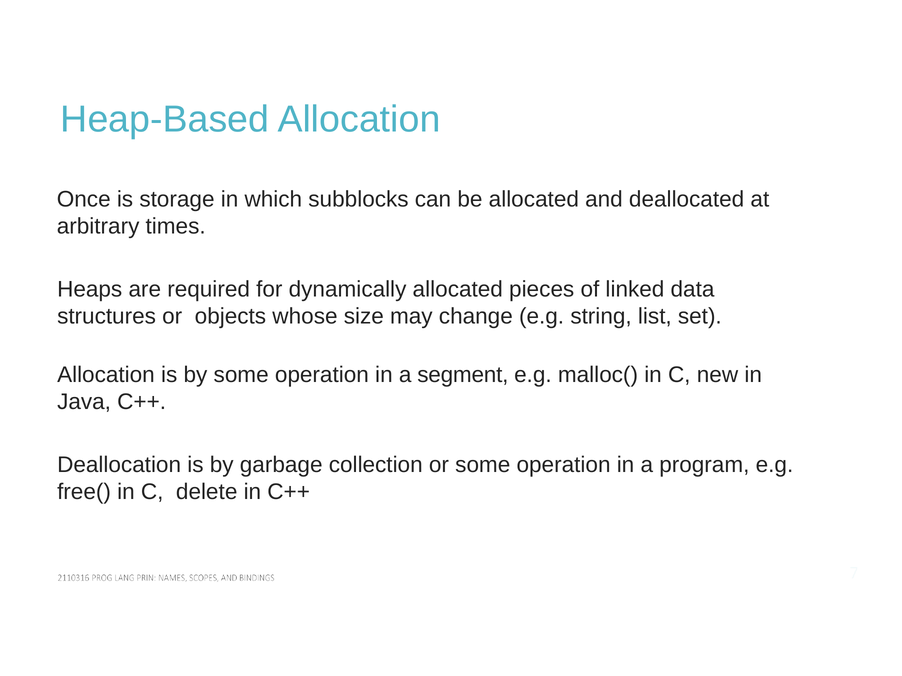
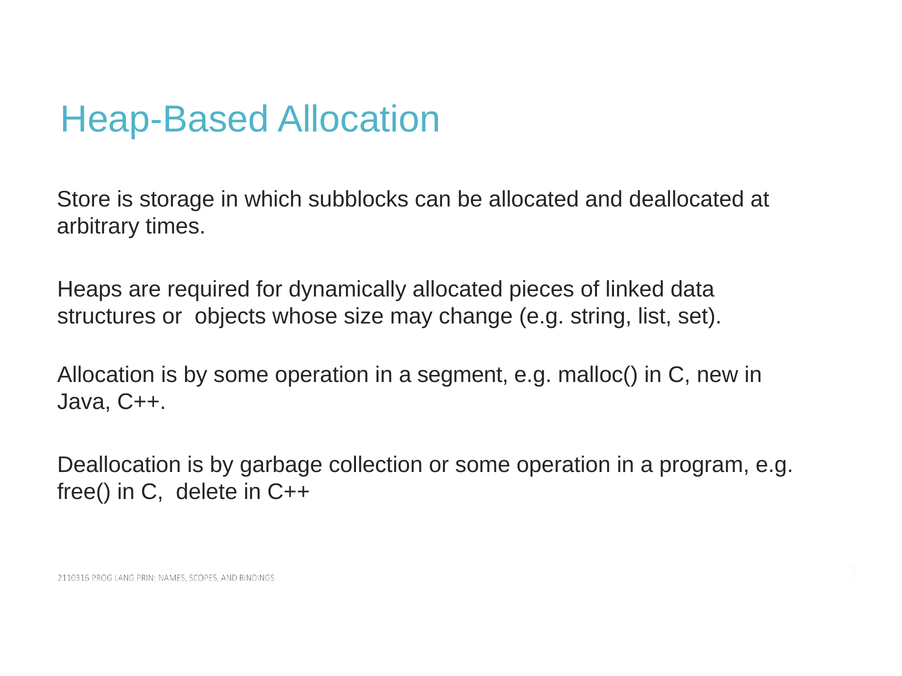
Once: Once -> Store (84, 200)
